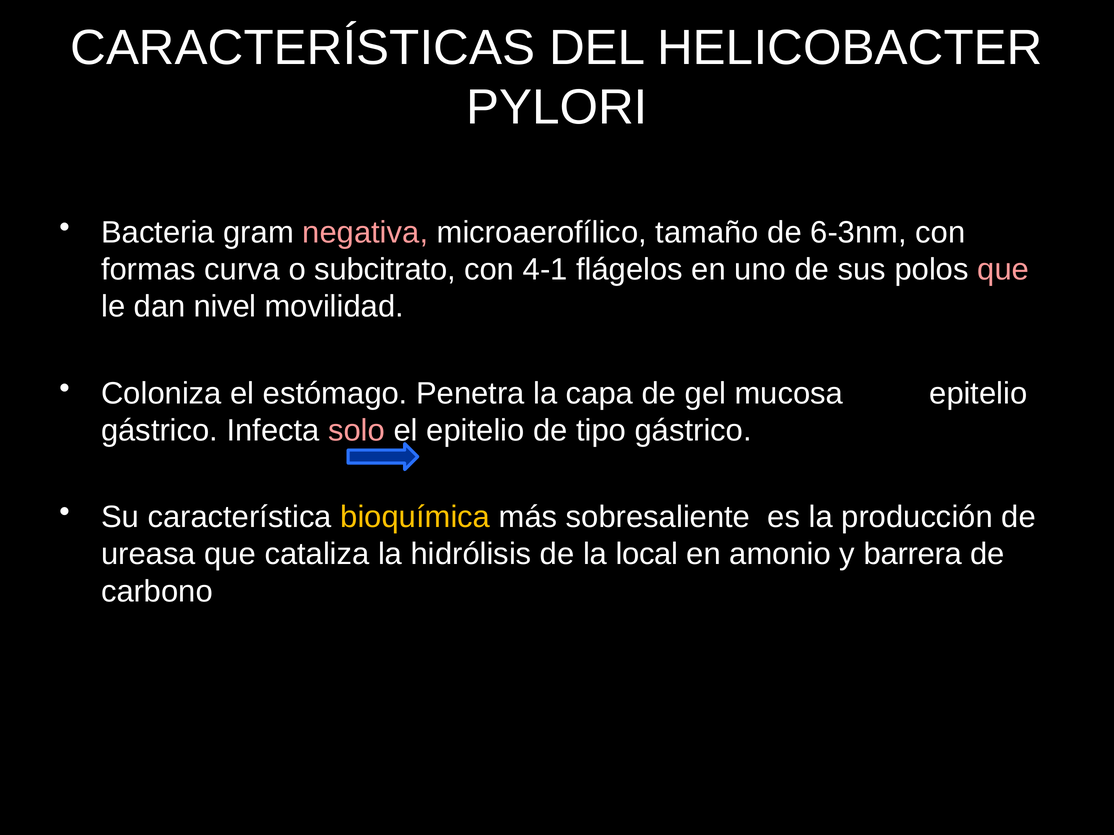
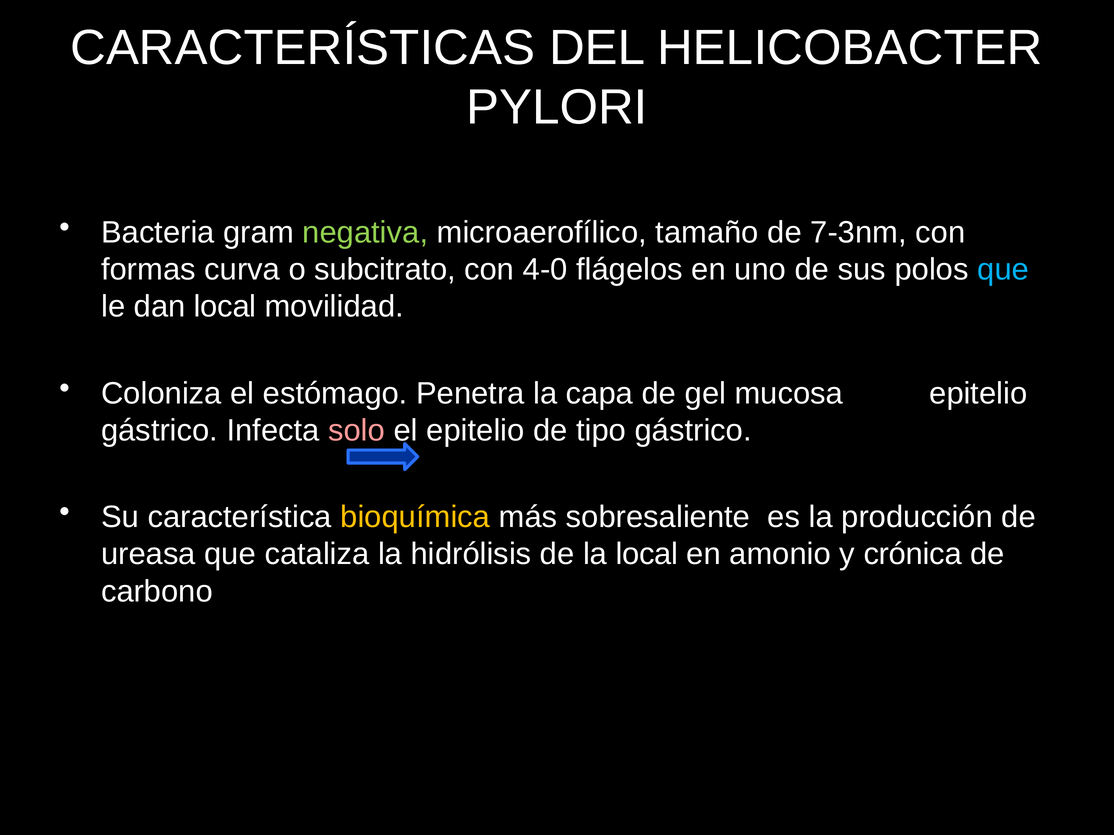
negativa colour: pink -> light green (365, 233)
6-3nm: 6-3nm -> 7-3nm (859, 233)
4-1: 4-1 -> 4-0 (545, 270)
que colour: pink -> light blue (1003, 270)
dan nivel: nivel -> local (225, 307)
barrera: barrera -> crónica (913, 555)
